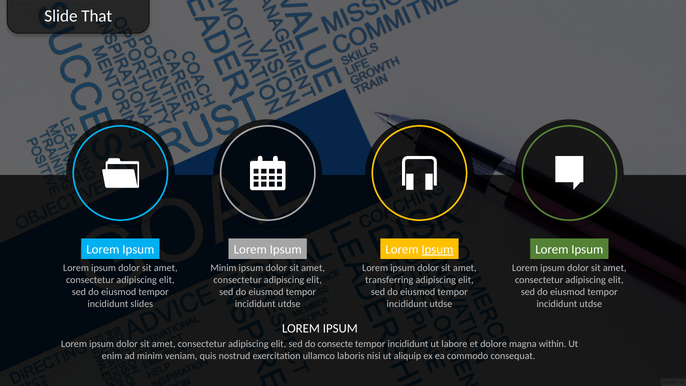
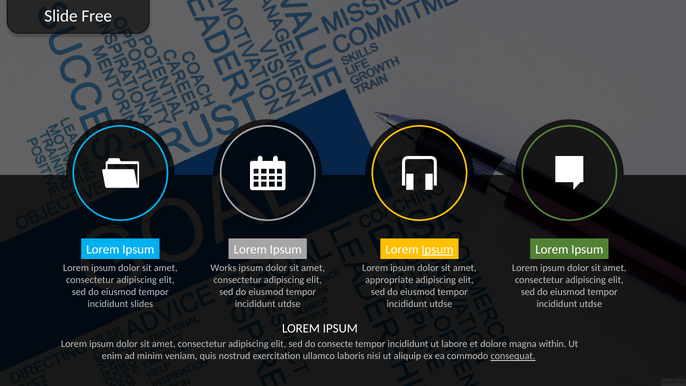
That: That -> Free (97, 16)
Minim: Minim -> Works (223, 268)
transferring: transferring -> appropriate (389, 280)
consequat underline: none -> present (513, 356)
